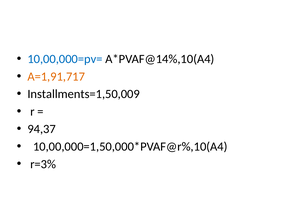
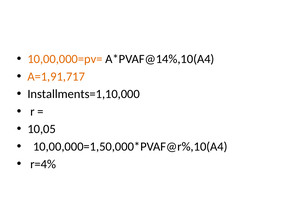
10,00,000=pv= colour: blue -> orange (65, 59)
Installments=1,50,009: Installments=1,50,009 -> Installments=1,10,000 (84, 94)
94,37: 94,37 -> 10,05 (42, 129)
r=3%: r=3% -> r=4% (43, 164)
